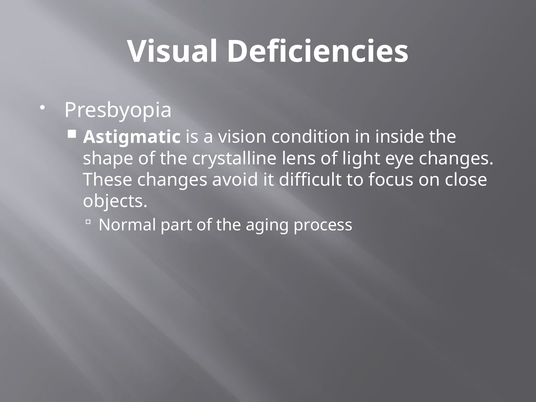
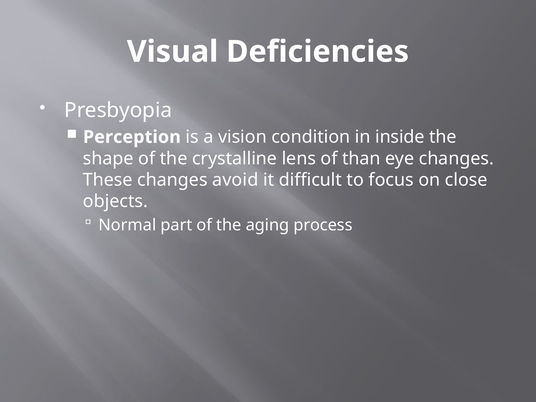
Astigmatic: Astigmatic -> Perception (132, 137)
light: light -> than (361, 158)
